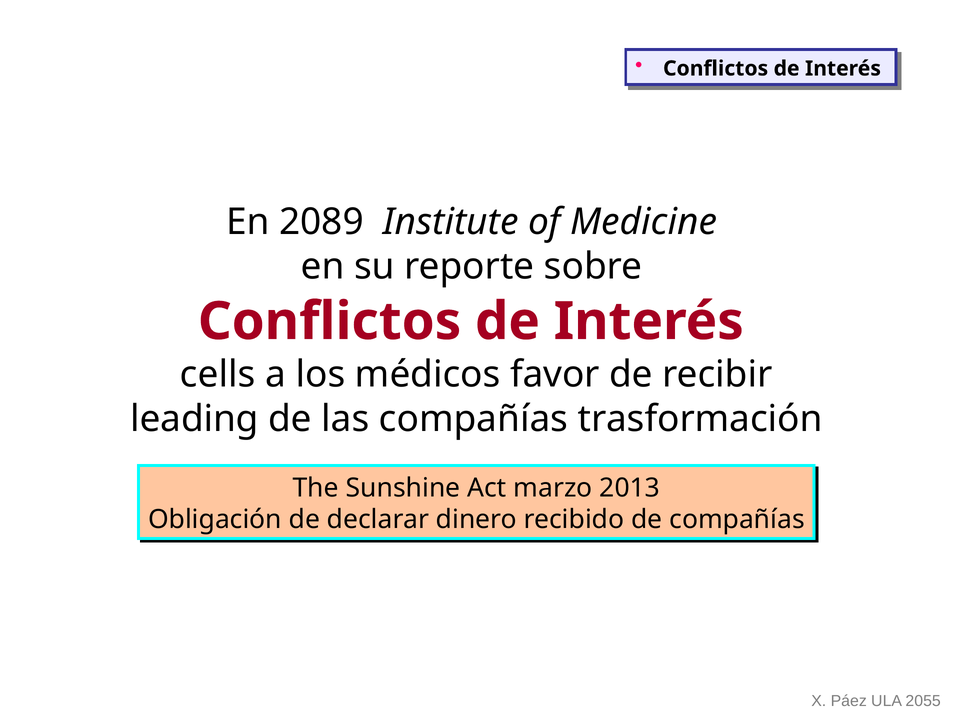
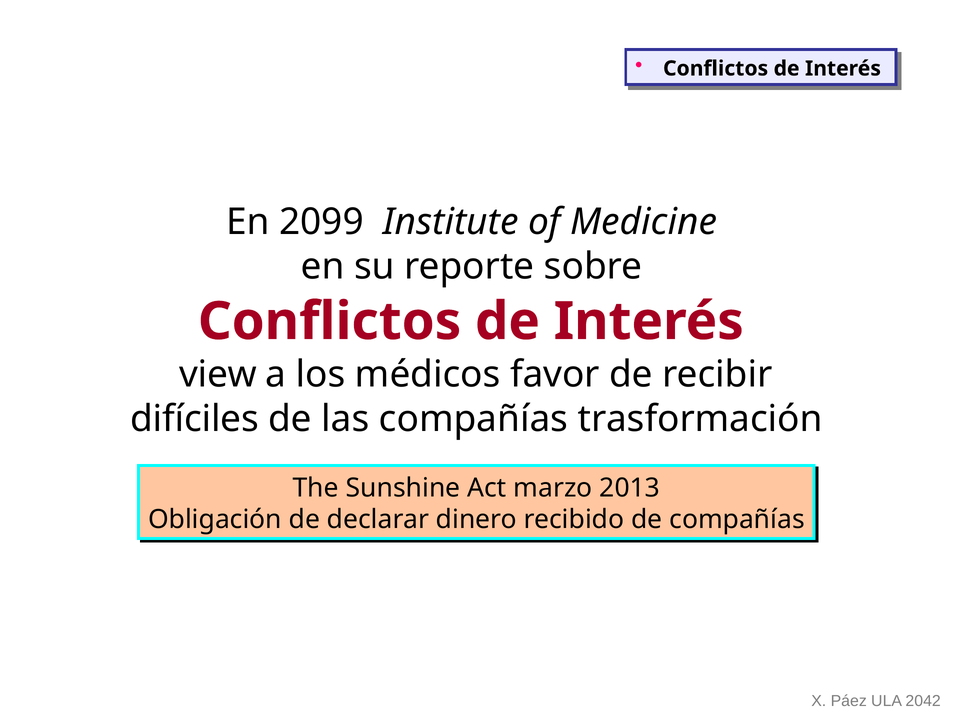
2089: 2089 -> 2099 (321, 222)
cells: cells -> view (218, 374)
leading: leading -> difíciles (194, 419)
2055: 2055 -> 2042 (923, 701)
